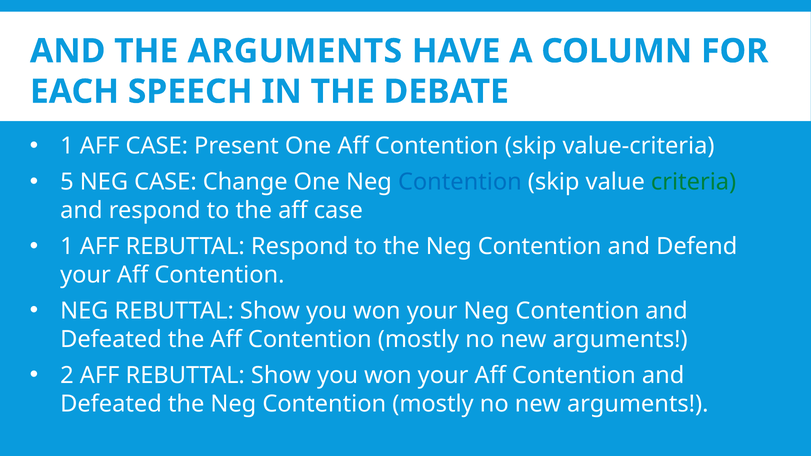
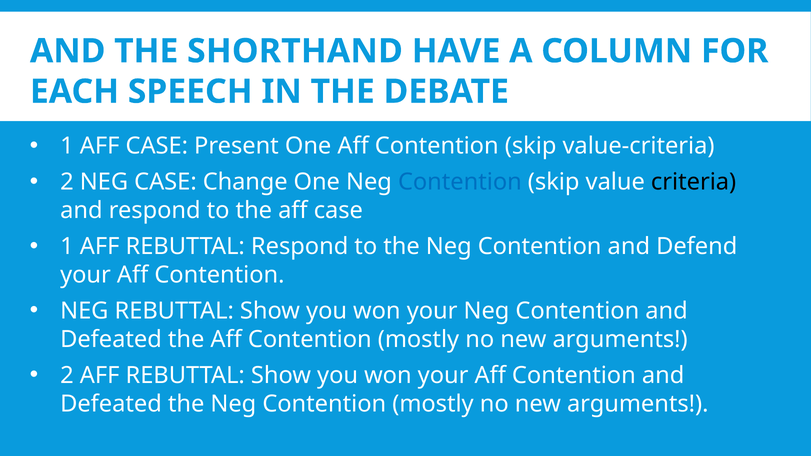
THE ARGUMENTS: ARGUMENTS -> SHORTHAND (295, 51)
5: 5 -> 2 (67, 182)
criteria colour: green -> black (694, 182)
